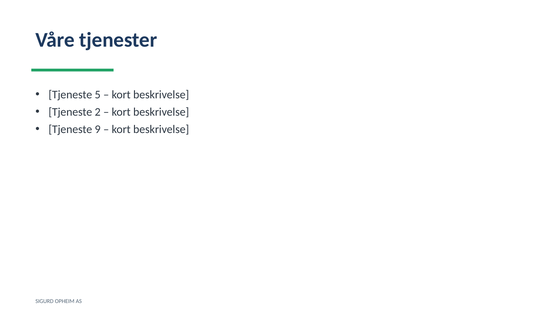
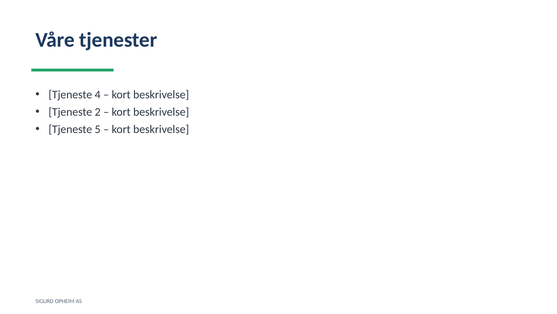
5: 5 -> 4 (98, 94)
9: 9 -> 5 (98, 129)
